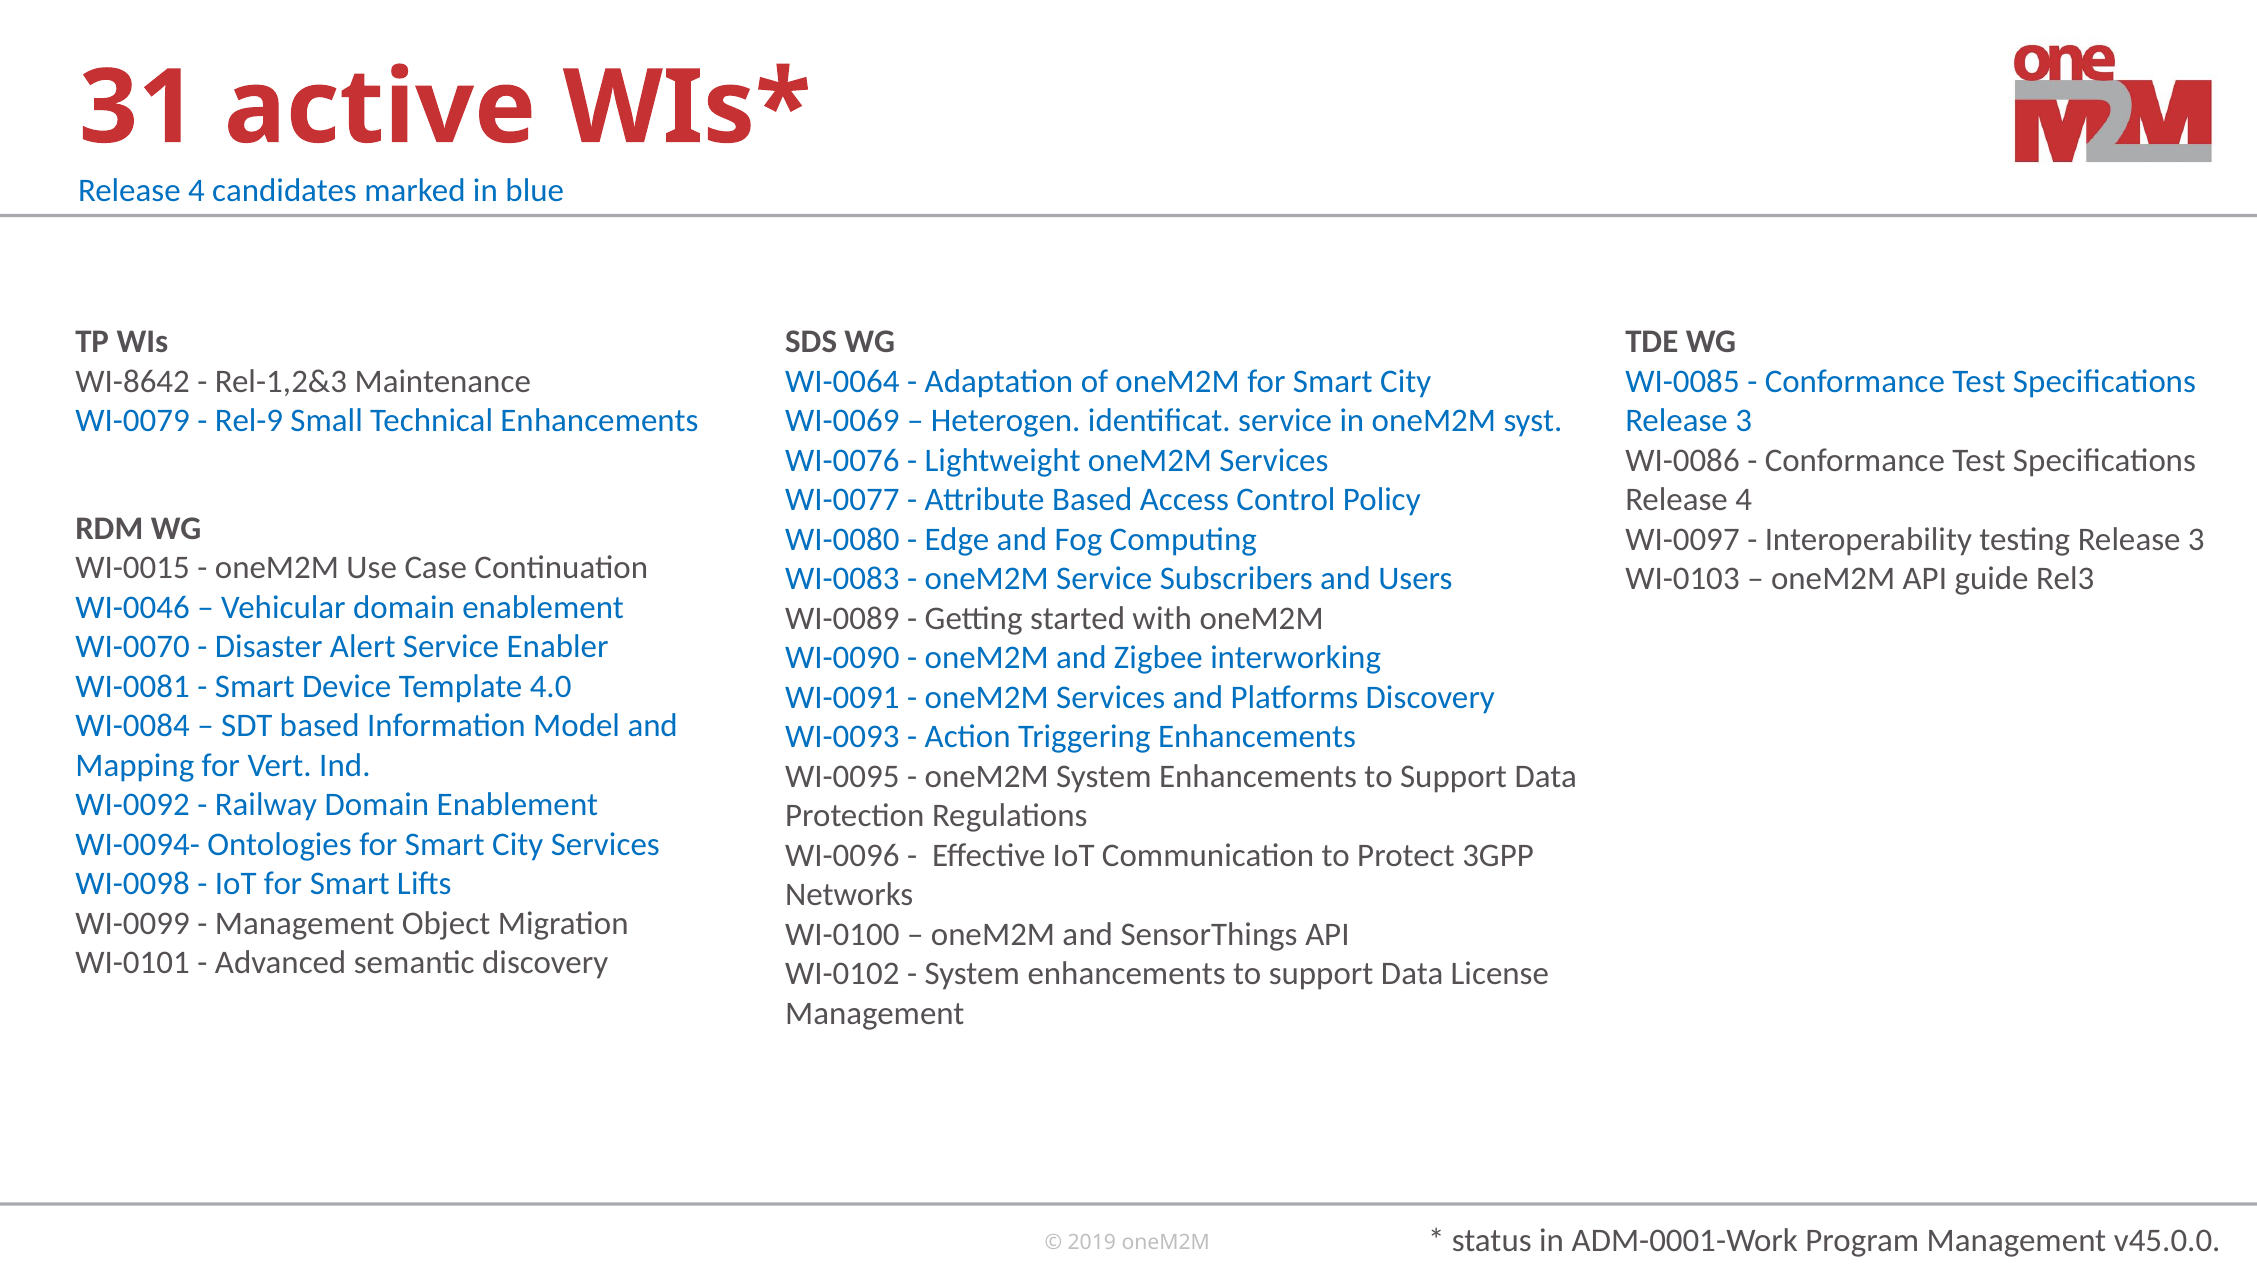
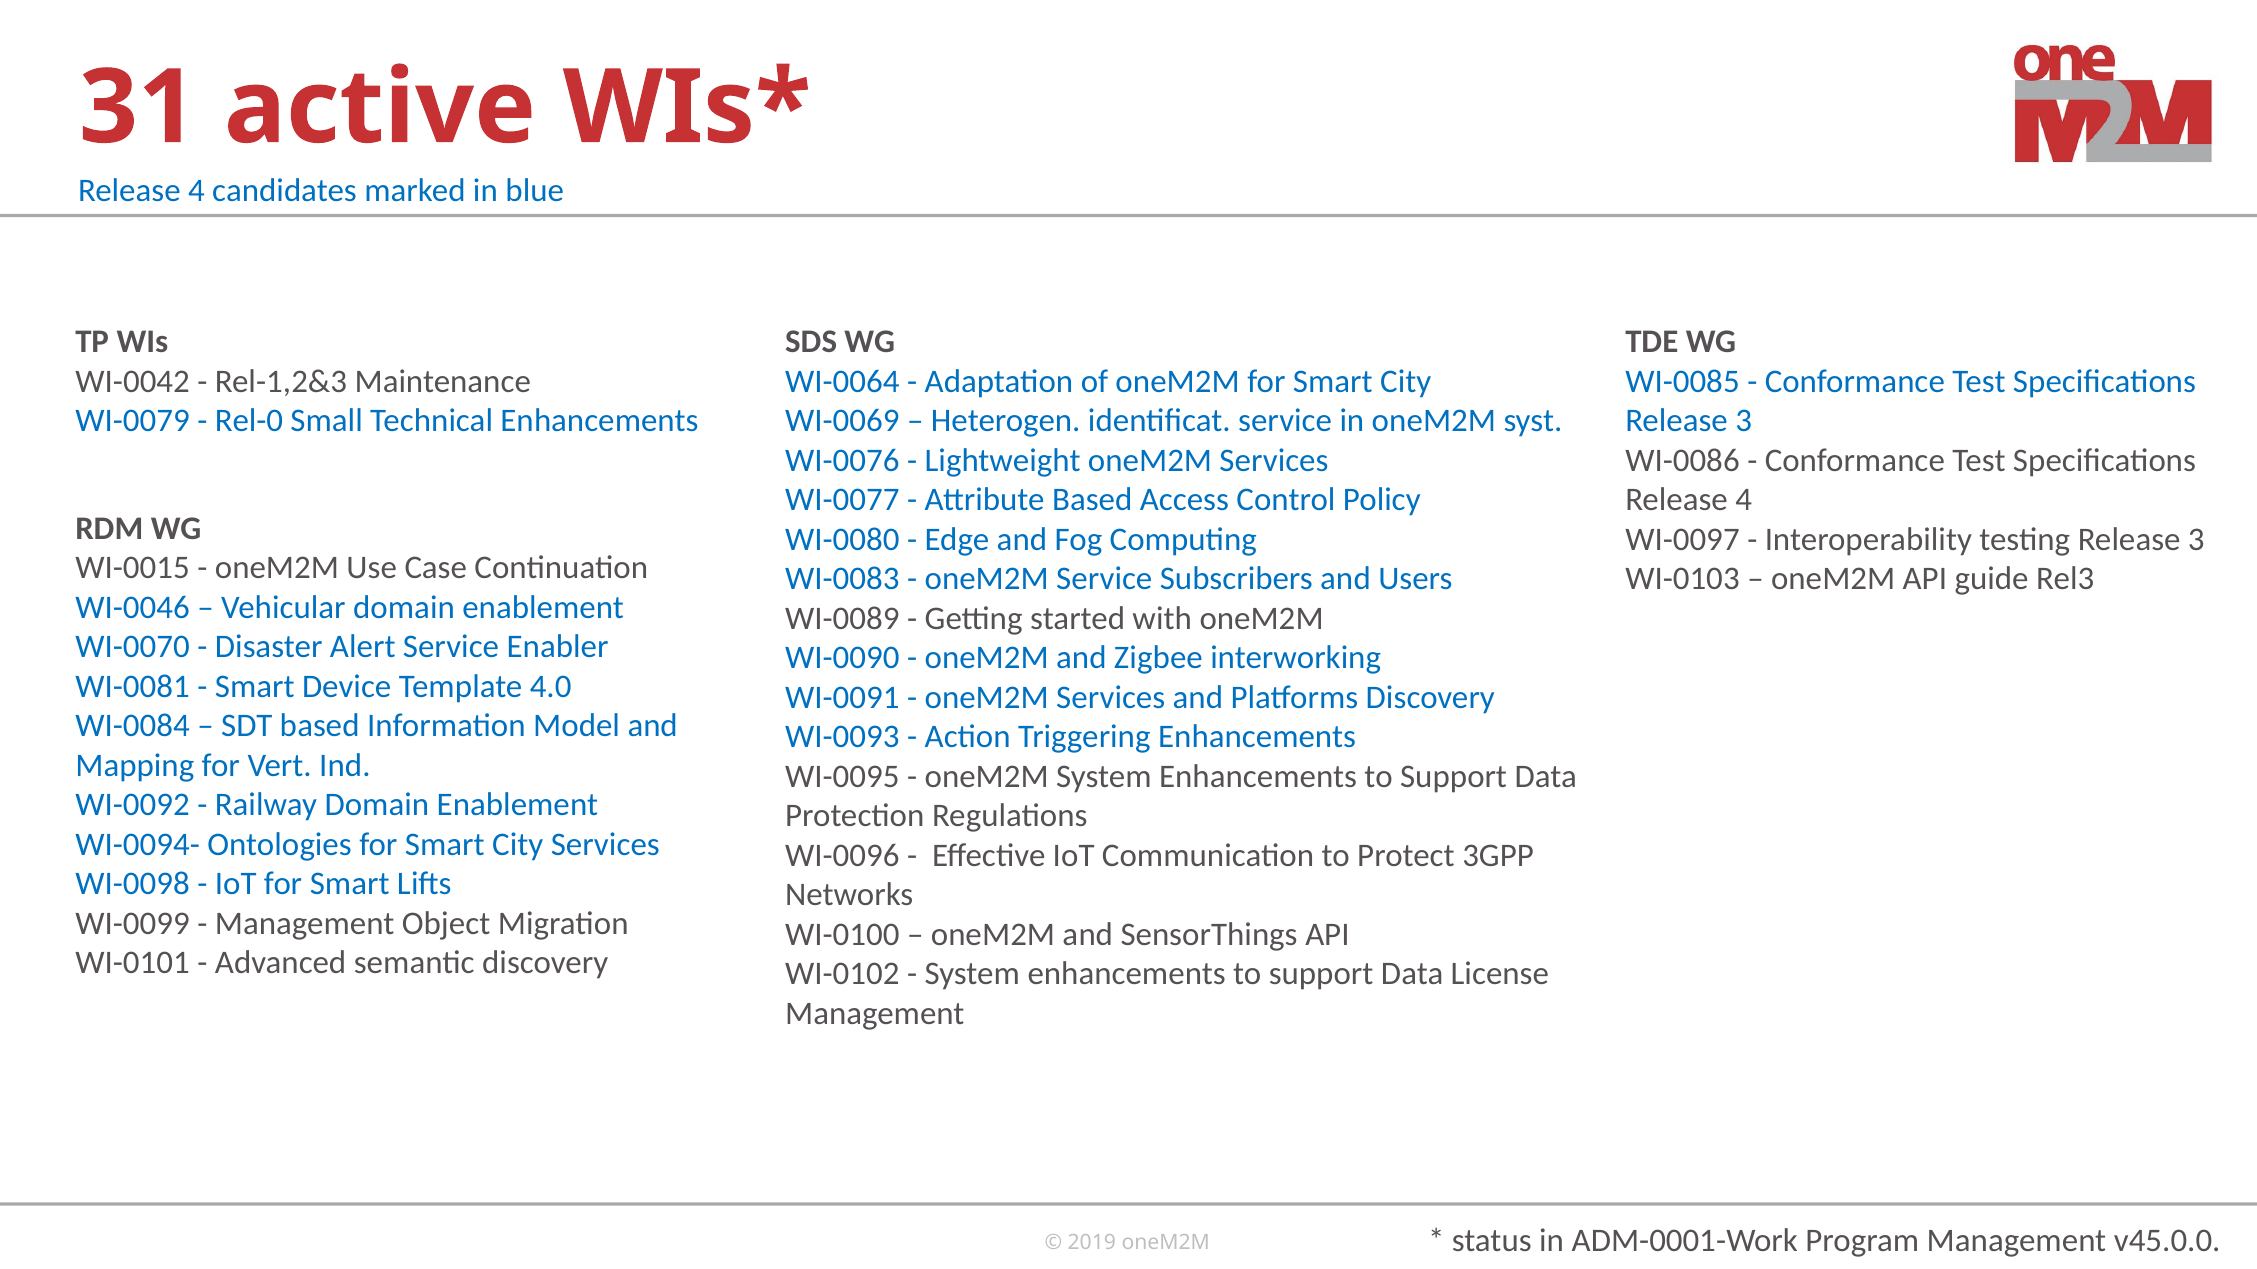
WI-8642: WI-8642 -> WI-0042 (133, 382)
Rel-9: Rel-9 -> Rel-0 (249, 421)
